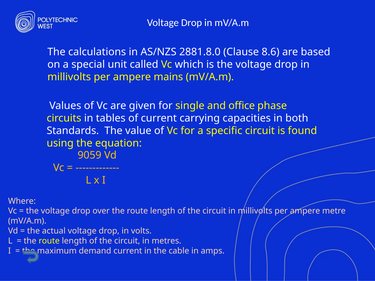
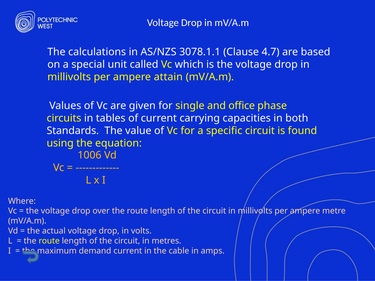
2881.8.0: 2881.8.0 -> 3078.1.1 (200, 52)
8.6: 8.6 -> 4.7 (271, 52)
mains: mains -> attain (168, 77)
9059: 9059 -> 1006 (90, 155)
